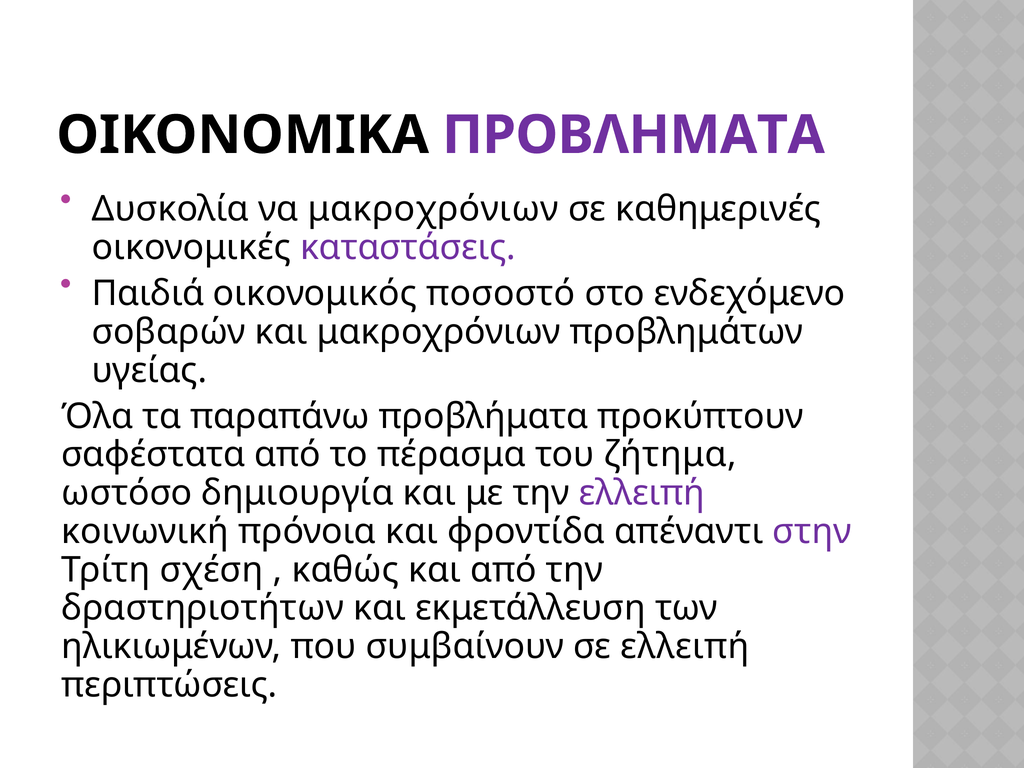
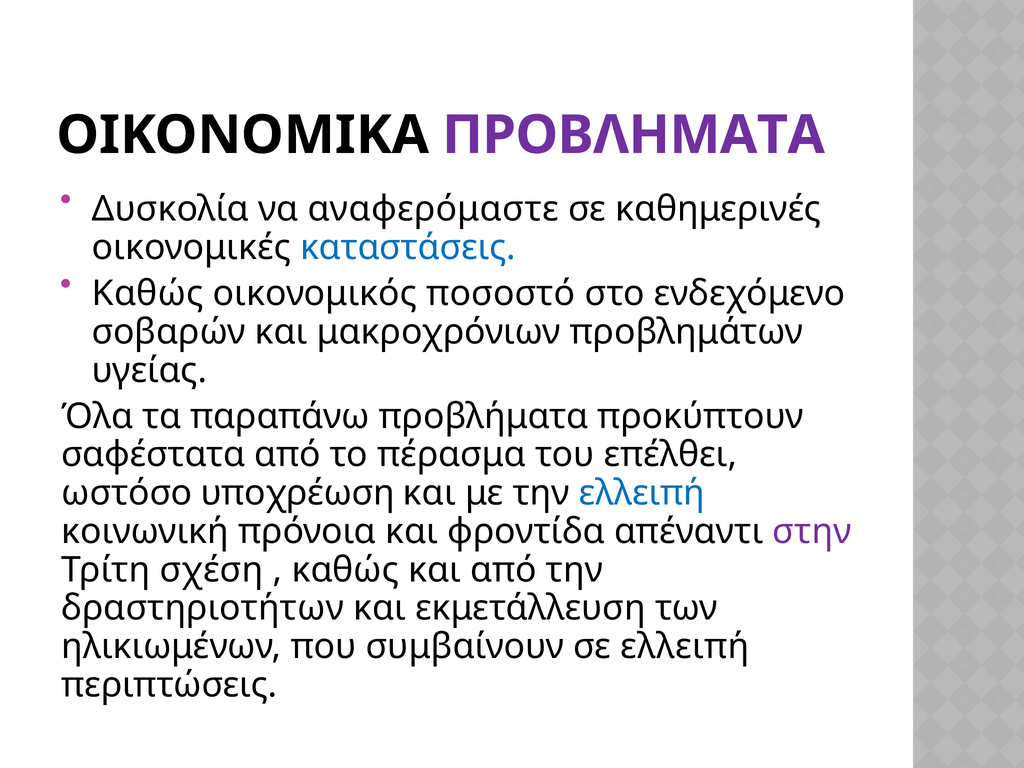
να μακροχρόνιων: μακροχρόνιων -> αναφερόμαστε (433, 209)
καταστάσεις colour: purple -> blue (408, 247)
Παιδιά: Παιδιά -> Καθώς (148, 294)
ζήτημα: ζήτημα -> επέλθει (670, 455)
δημιουργία: δημιουργία -> υποχρέωση (298, 493)
ελλειπή colour: purple -> blue (642, 493)
